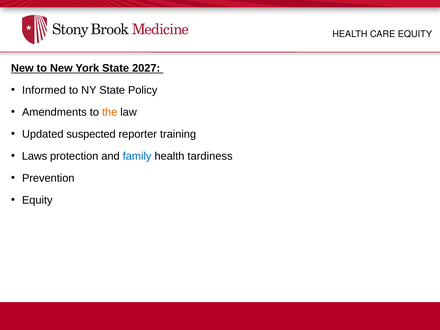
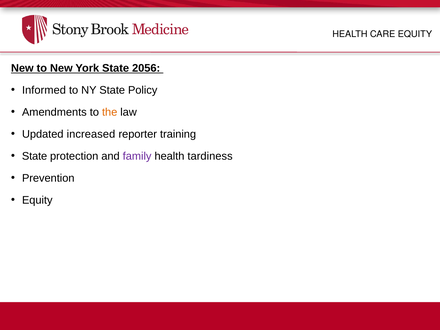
2027: 2027 -> 2056 (146, 68)
suspected: suspected -> increased (91, 134)
Laws: Laws -> State (35, 156)
family colour: blue -> purple (137, 156)
